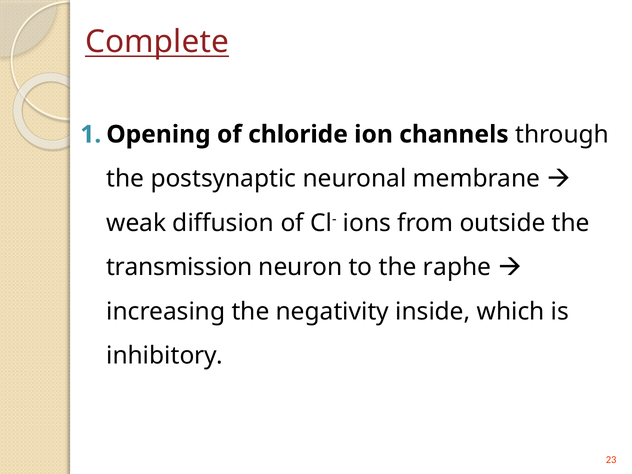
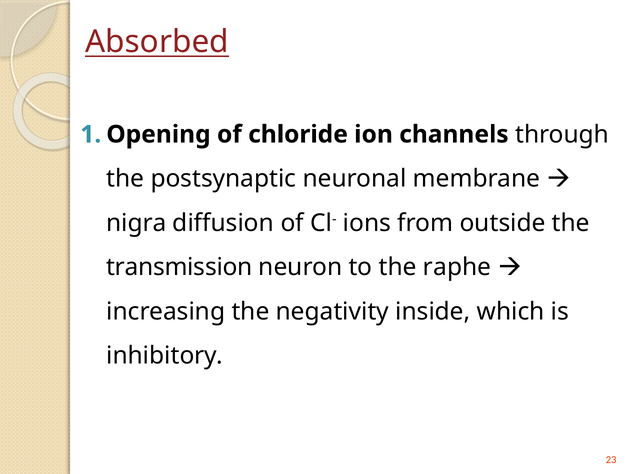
Complete: Complete -> Absorbed (157, 42)
weak: weak -> nigra (136, 223)
